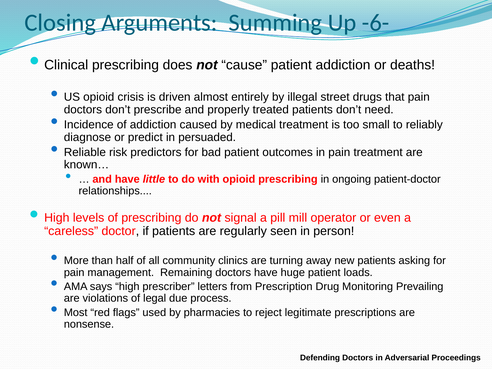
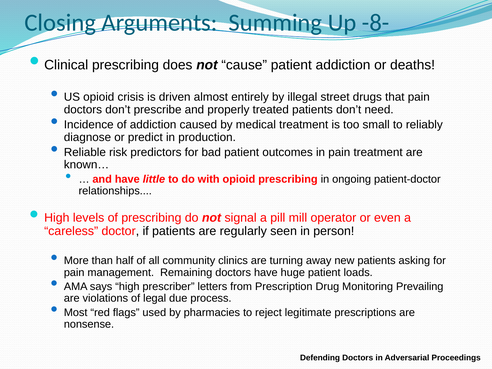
-6-: -6- -> -8- (376, 23)
persuaded: persuaded -> production (207, 137)
